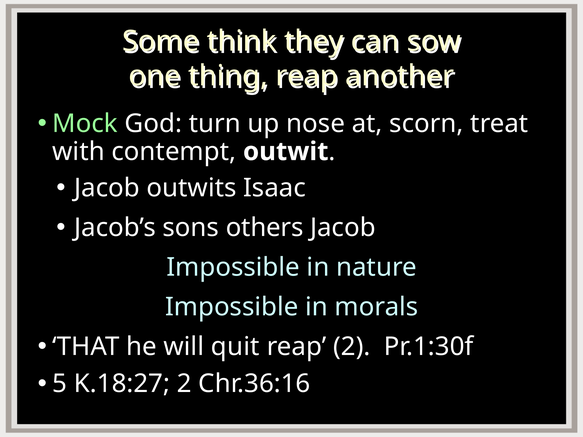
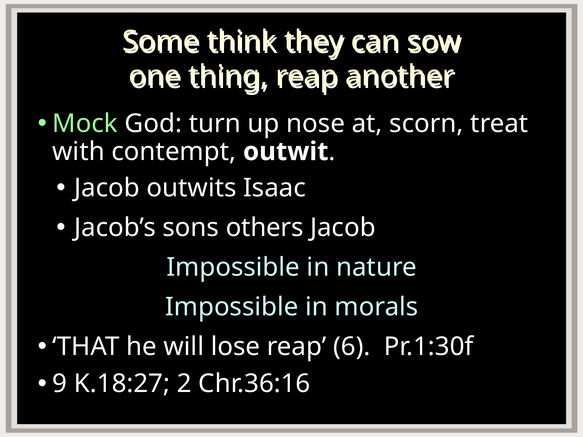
quit: quit -> lose (235, 347)
reap 2: 2 -> 6 (352, 347)
5: 5 -> 9 (60, 384)
